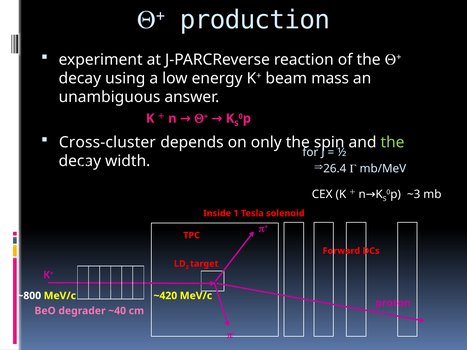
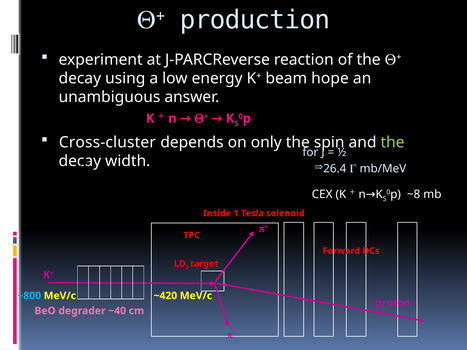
mass: mass -> hope (330, 78)
~3: ~3 -> ~8 (414, 194)
~800 colour: white -> light blue (29, 296)
